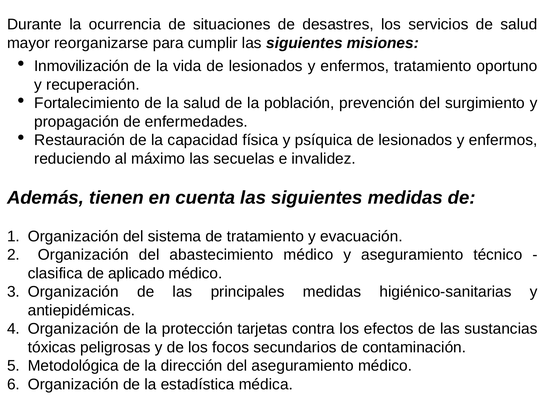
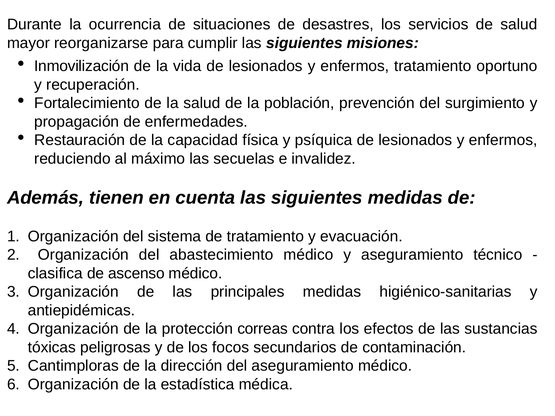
aplicado: aplicado -> ascenso (136, 273)
tarjetas: tarjetas -> correas (263, 329)
Metodológica: Metodológica -> Cantimploras (73, 366)
